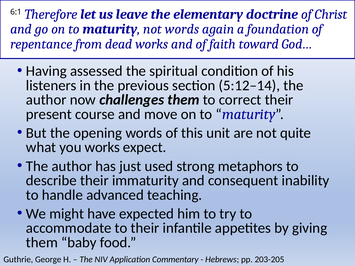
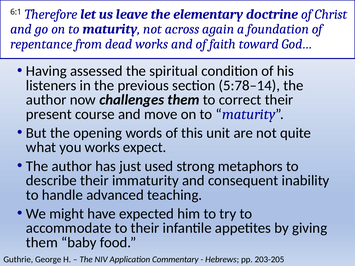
not words: words -> across (182, 29)
5:12–14: 5:12–14 -> 5:78–14 (249, 86)
